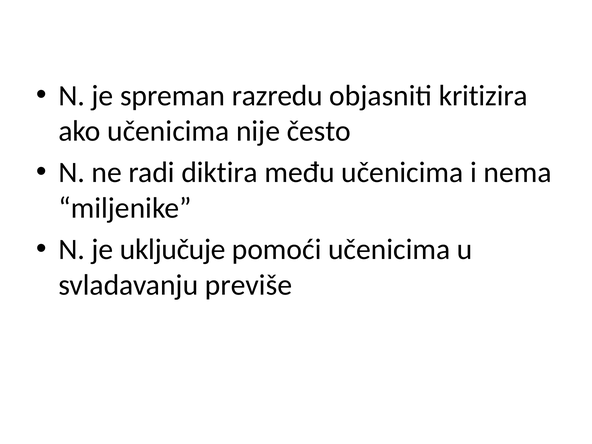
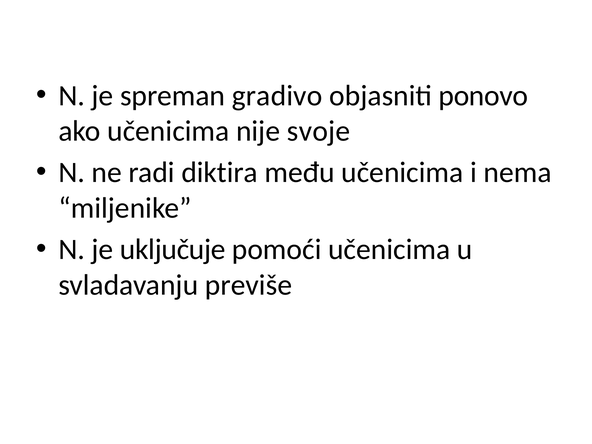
razredu: razredu -> gradivo (277, 96)
kritizira: kritizira -> ponovo (483, 96)
često: često -> svoje (319, 131)
